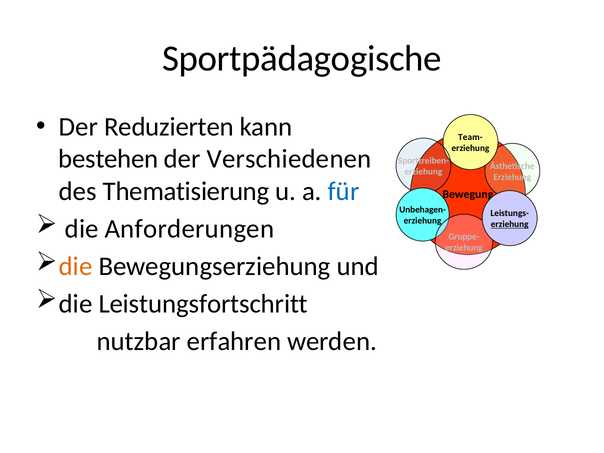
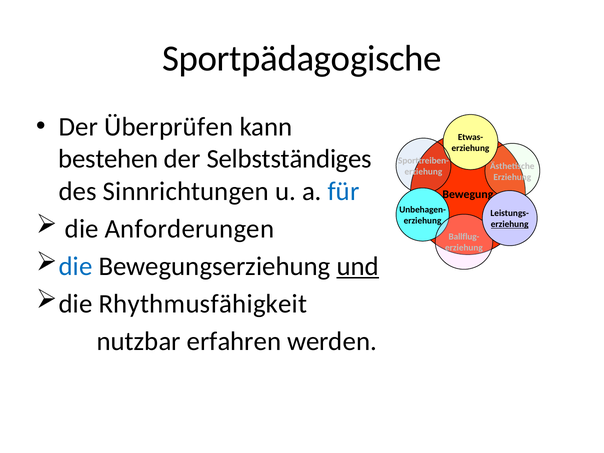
Reduzierten: Reduzierten -> Überprüfen (169, 127)
Team-: Team- -> Etwas- (471, 137)
Verschiedenen: Verschiedenen -> Selbstständiges (289, 159)
Thematisierung: Thematisierung -> Sinnrichtungen (186, 191)
Gruppe-: Gruppe- -> Ballflug- (464, 237)
die colour: orange -> blue (76, 266)
und underline: none -> present (358, 266)
Leistungsfortschritt: Leistungsfortschritt -> Rhythmusfähigkeit (203, 304)
